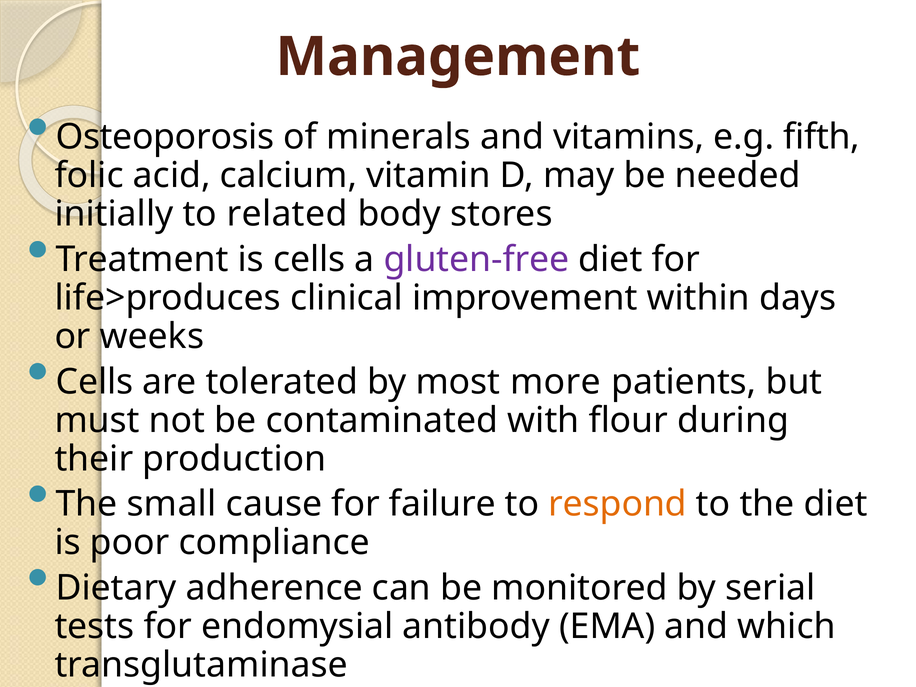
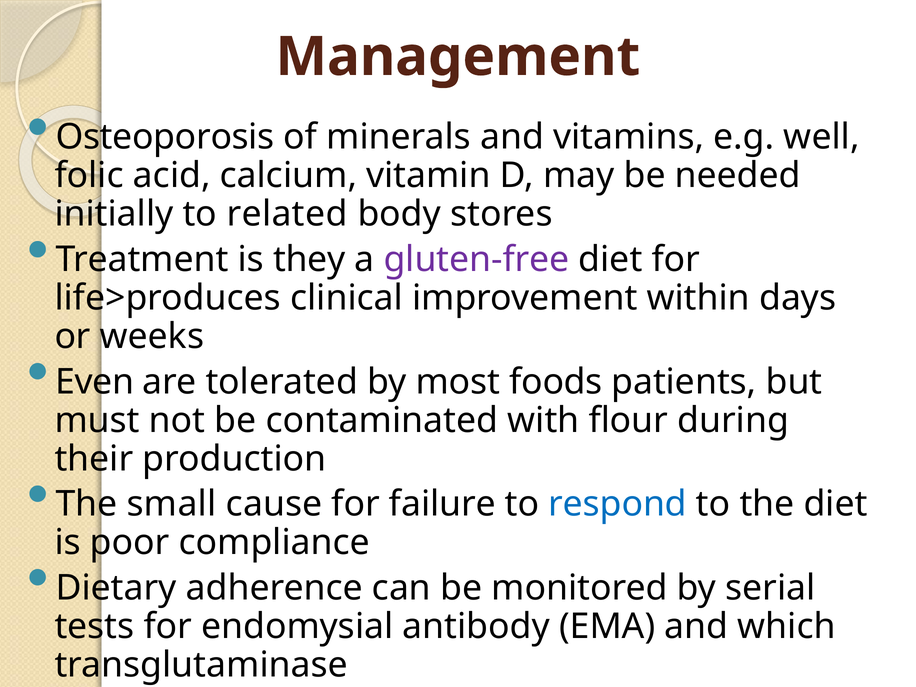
fifth: fifth -> well (822, 137)
is cells: cells -> they (309, 260)
Cells: Cells -> Even (95, 382)
more: more -> foods (556, 382)
respond colour: orange -> blue (618, 504)
